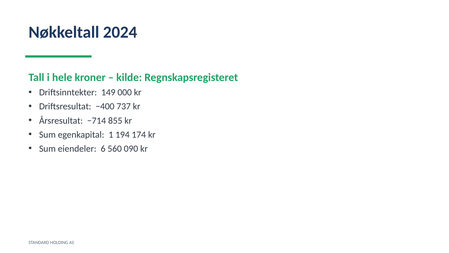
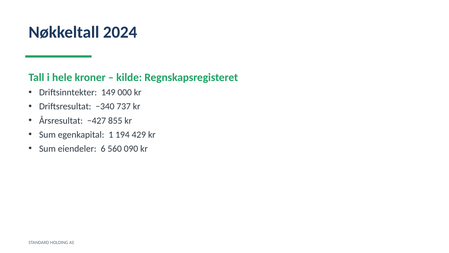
−400: −400 -> −340 (105, 106)
−714: −714 -> −427 (97, 120)
174: 174 -> 429 (139, 134)
